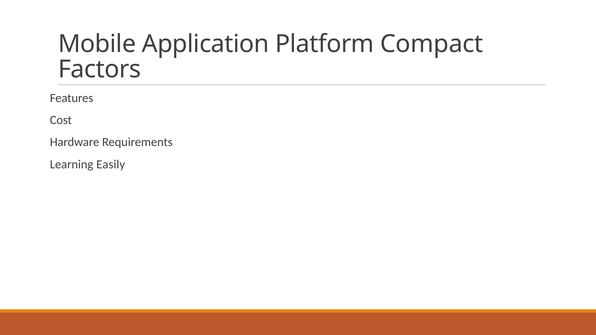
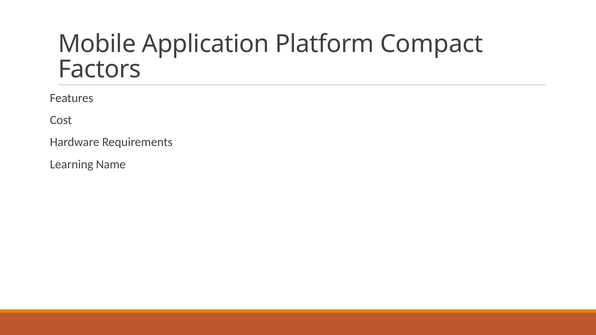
Easily: Easily -> Name (111, 164)
